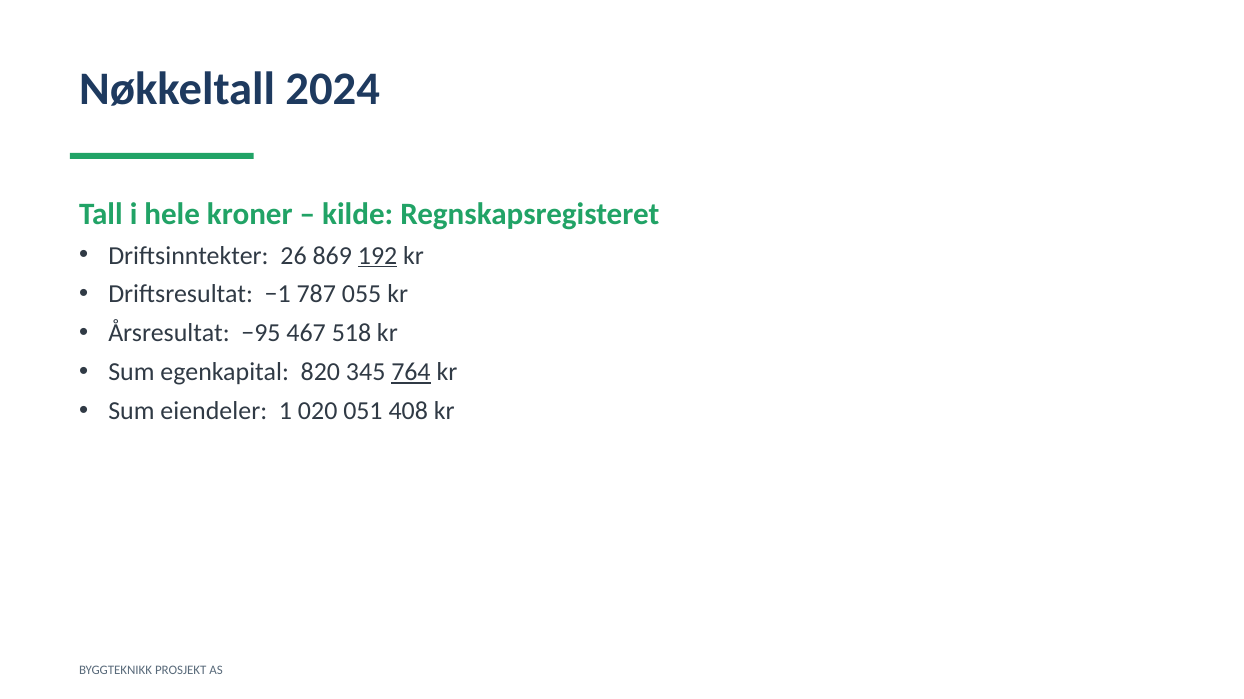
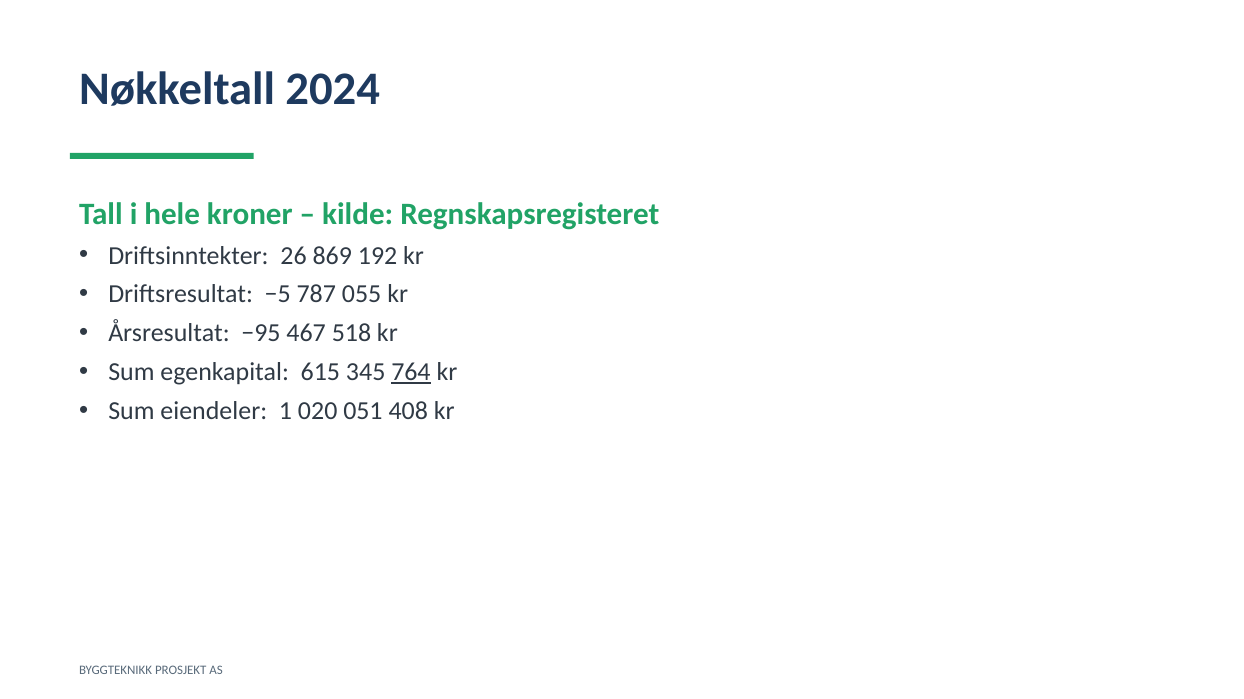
192 underline: present -> none (378, 256)
−1: −1 -> −5 (278, 295)
820: 820 -> 615 (320, 372)
